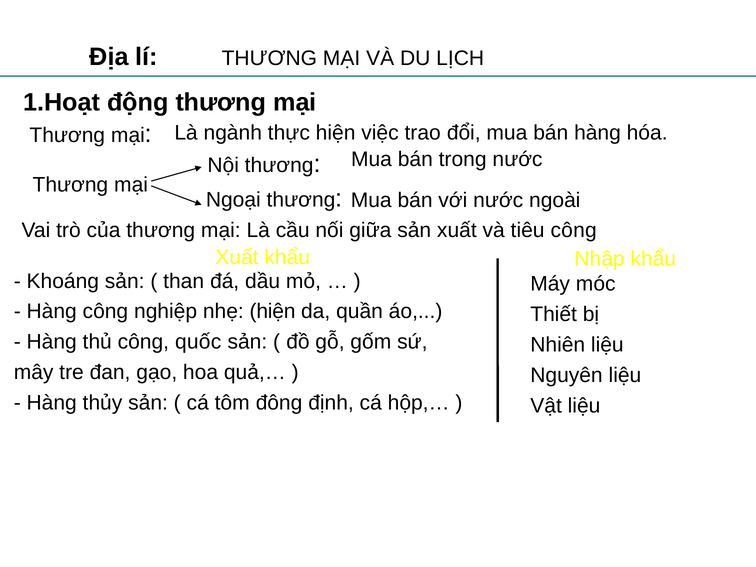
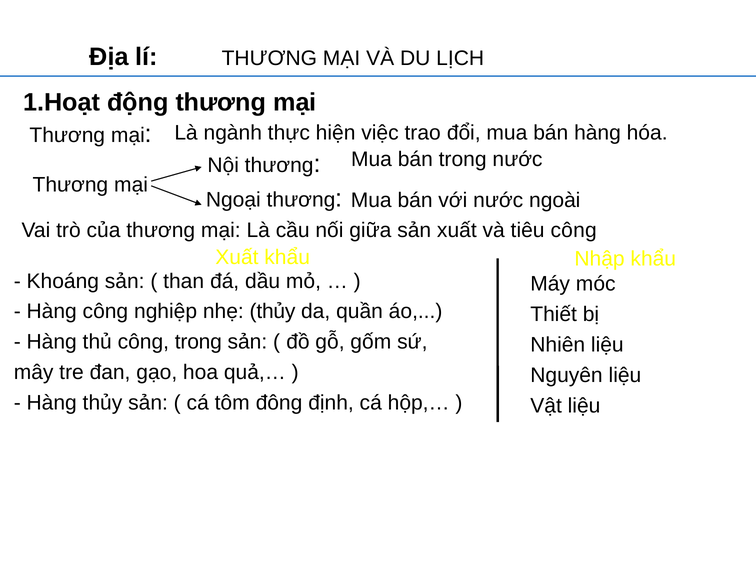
nhẹ hiện: hiện -> thủy (273, 312)
công quốc: quốc -> trong (198, 342)
